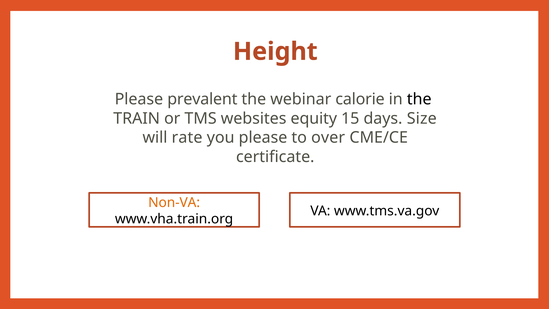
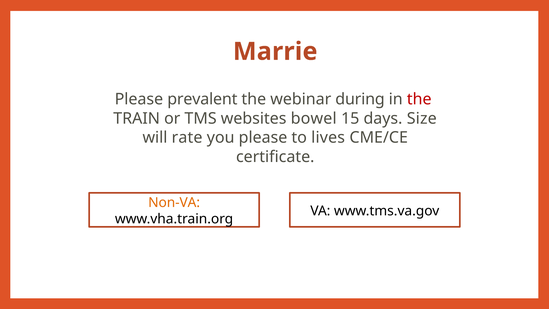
Height: Height -> Marrie (275, 51)
calorie: calorie -> during (360, 99)
the colour: black -> red (419, 99)
equity: equity -> bowel (314, 118)
over: over -> lives (328, 138)
